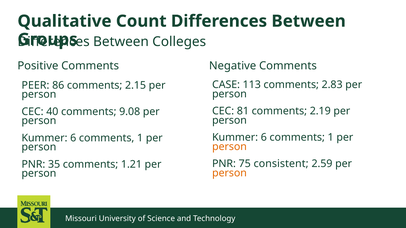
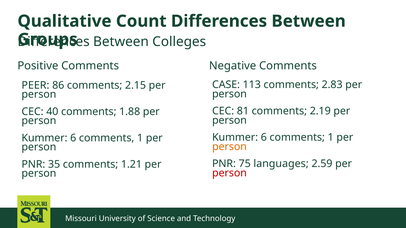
9.08: 9.08 -> 1.88 (130, 112)
consistent: consistent -> languages (281, 164)
person colour: orange -> red (229, 173)
